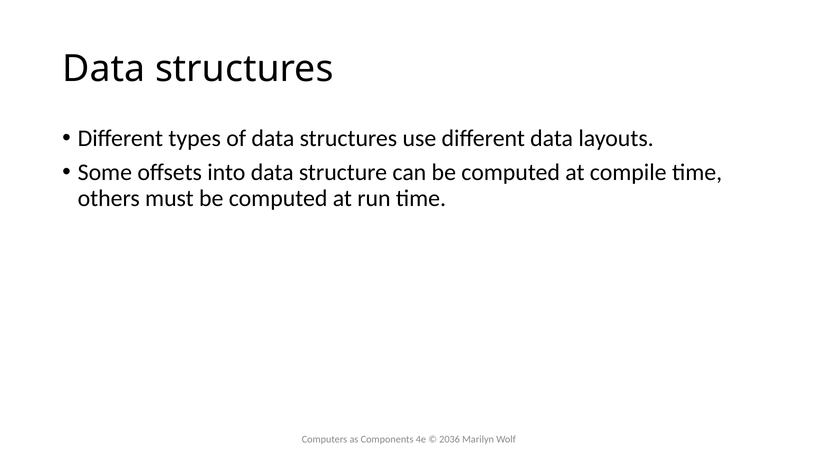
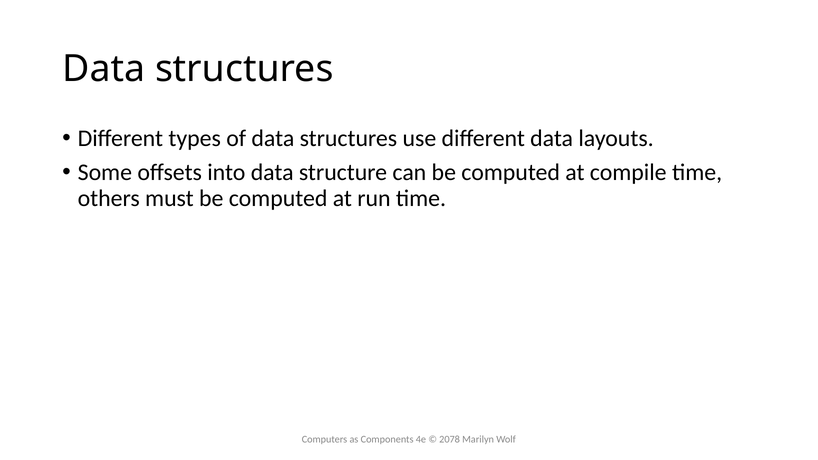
2036: 2036 -> 2078 (450, 439)
